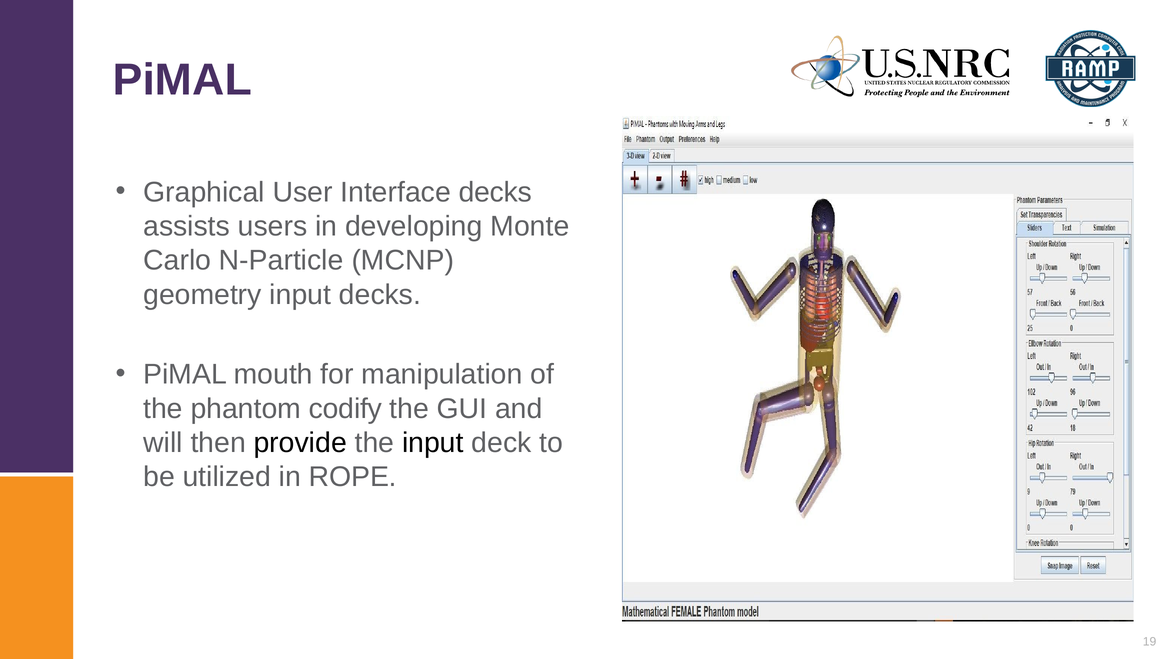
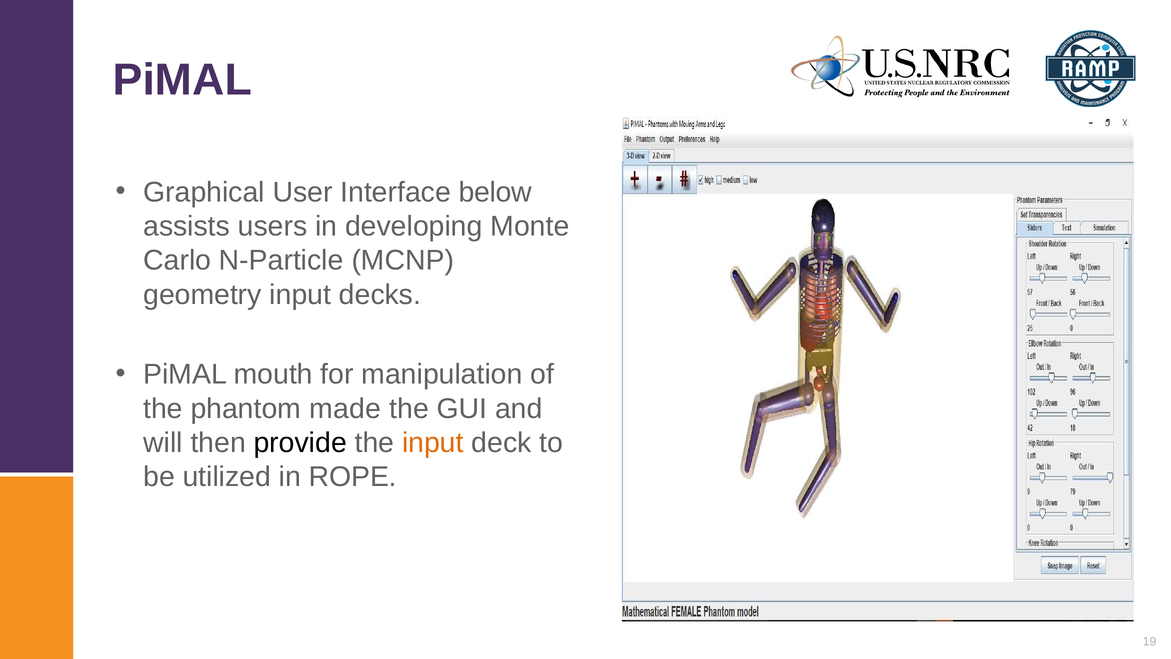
Interface decks: decks -> below (495, 192)
codify: codify -> made (345, 408)
input colour: black -> orange (433, 443)
